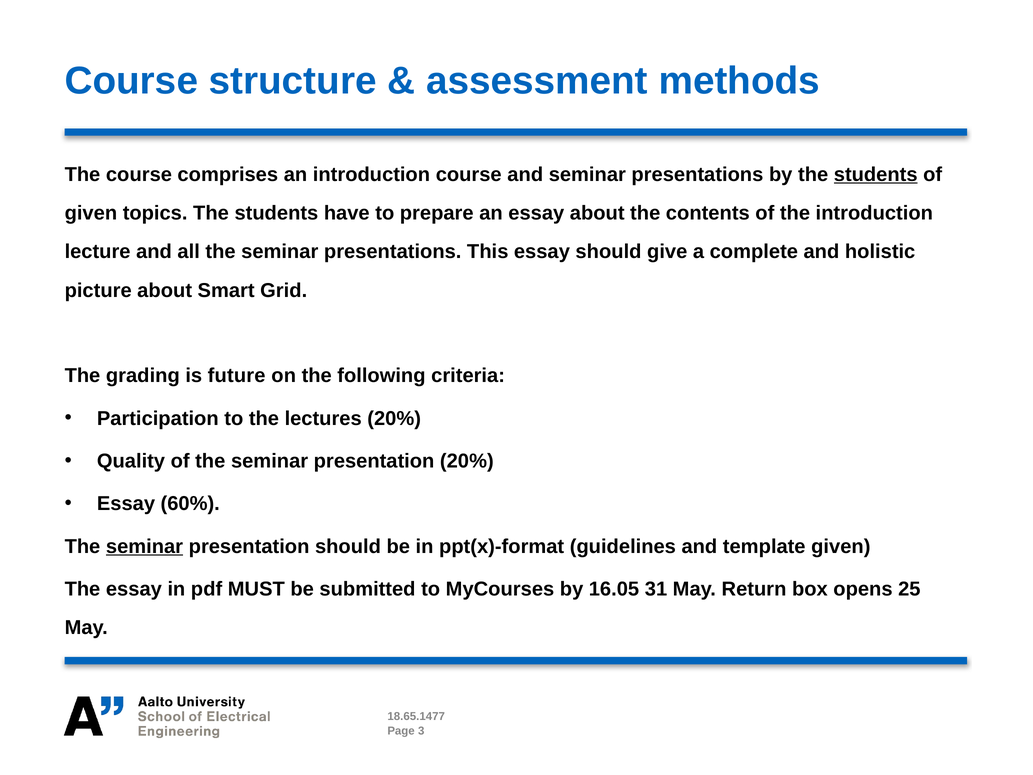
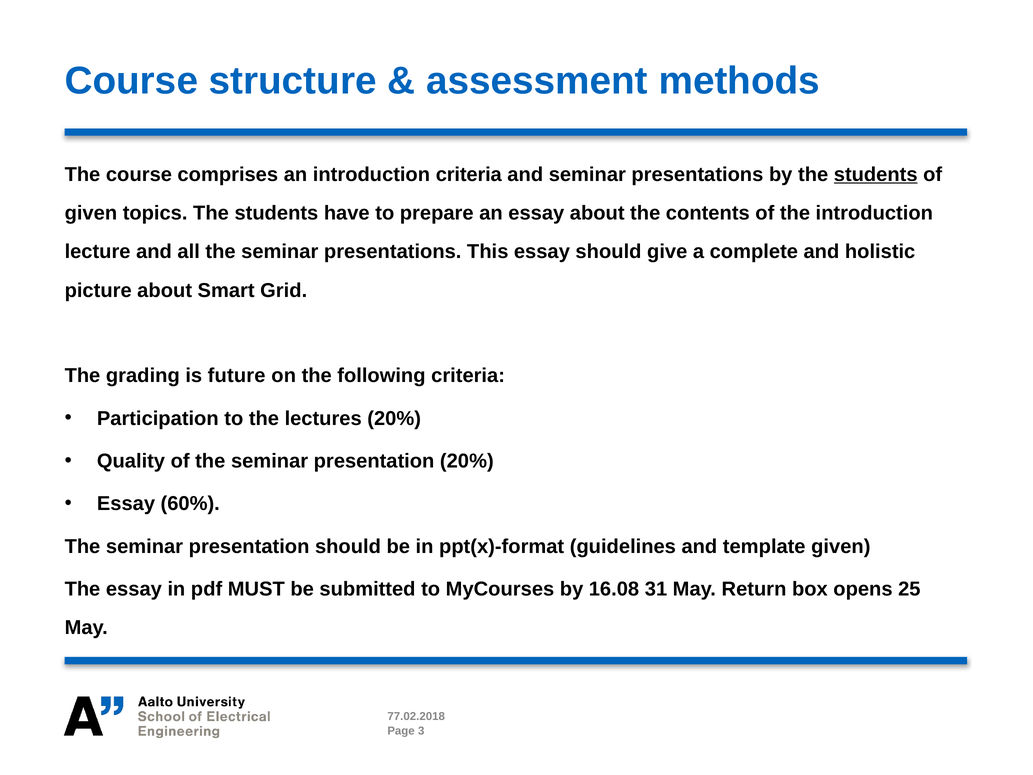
introduction course: course -> criteria (469, 174)
seminar underline: present -> none (144, 546)
16.05: 16.05 -> 16.08 (614, 589)
18.65.1477: 18.65.1477 -> 77.02.2018 (416, 716)
